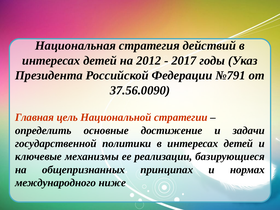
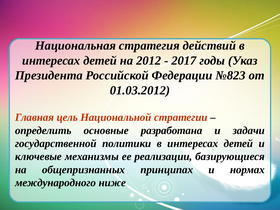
№791: №791 -> №823 (231, 75)
37.56.0090: 37.56.0090 -> 01.03.2012 (140, 90)
достижение: достижение -> разработана (172, 130)
